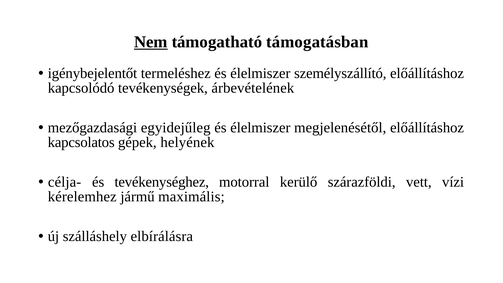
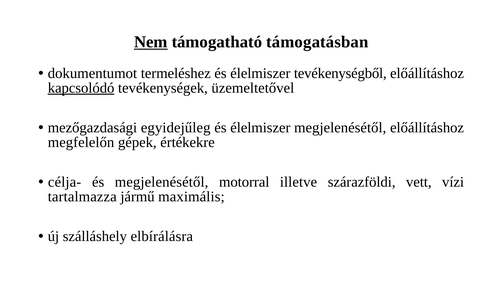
igénybejelentőt: igénybejelentőt -> dokumentumot (92, 73)
személyszállító: személyszállító -> tevékenységből (340, 73)
kapcsolódó underline: none -> present (81, 88)
árbevételének: árbevételének -> üzemeltetővel (253, 88)
kapcsolatos: kapcsolatos -> megfelelőn (81, 142)
helyének: helyének -> értékekre (188, 142)
és tevékenységhez: tevékenységhez -> megjelenésétől (162, 182)
kerülő: kerülő -> illetve (299, 182)
kérelemhez: kérelemhez -> tartalmazza (82, 196)
